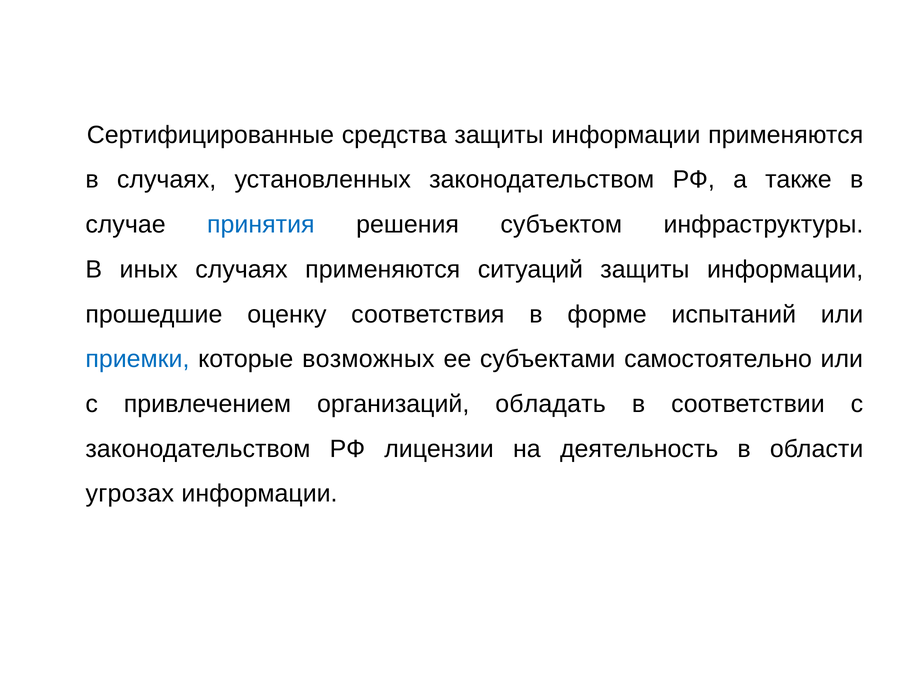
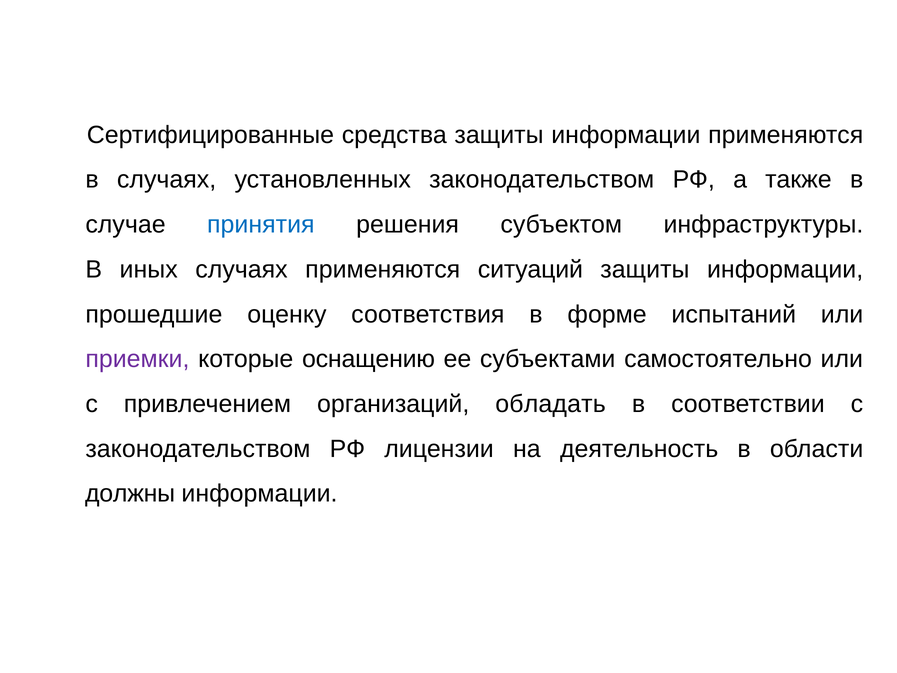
приемки colour: blue -> purple (137, 359)
возможных: возможных -> оснащению (369, 359)
угрозах: угрозах -> должны (130, 494)
